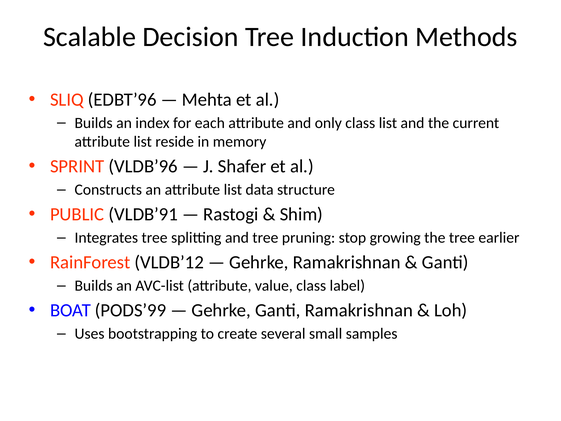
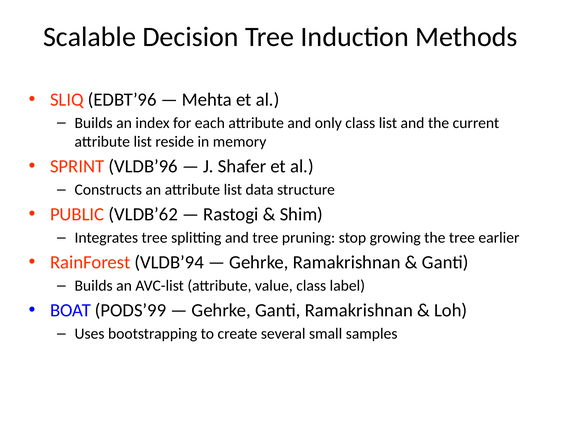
VLDB’91: VLDB’91 -> VLDB’62 (143, 214)
VLDB’12: VLDB’12 -> VLDB’94 (169, 262)
